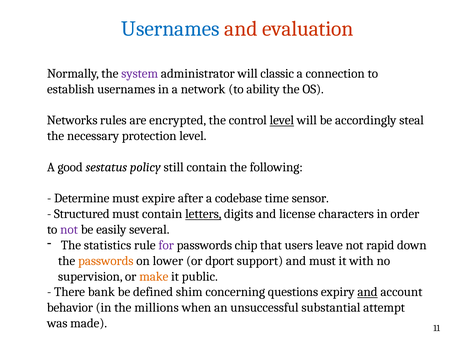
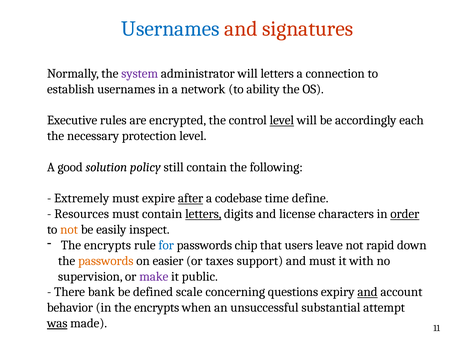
evaluation: evaluation -> signatures (308, 29)
will classic: classic -> letters (277, 74)
Networks: Networks -> Executive (72, 120)
steal: steal -> each (412, 120)
sestatus: sestatus -> solution (106, 167)
Determine: Determine -> Extremely (82, 198)
after underline: none -> present (191, 198)
sensor: sensor -> define (310, 198)
Structured: Structured -> Resources (82, 214)
order underline: none -> present (405, 214)
not colour: purple -> orange (69, 230)
several: several -> inspect (149, 230)
statistics: statistics -> encrypts (107, 245)
for colour: purple -> blue (166, 245)
lower: lower -> easier (168, 261)
dport: dport -> taxes (220, 261)
make colour: orange -> purple (154, 276)
shim: shim -> scale (189, 292)
in the millions: millions -> encrypts (157, 308)
was underline: none -> present (57, 323)
